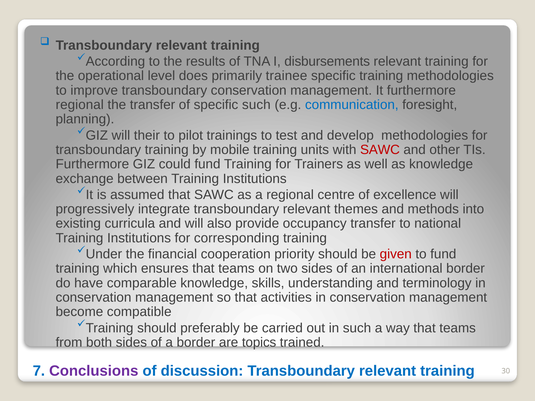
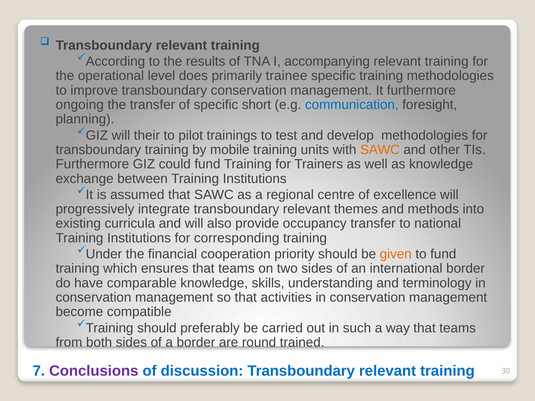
disbursements: disbursements -> accompanying (327, 61)
regional: regional -> ongoing (80, 105)
specific such: such -> short (256, 105)
SAWC colour: red -> orange (380, 150)
given colour: red -> orange (396, 254)
topics: topics -> round (259, 343)
